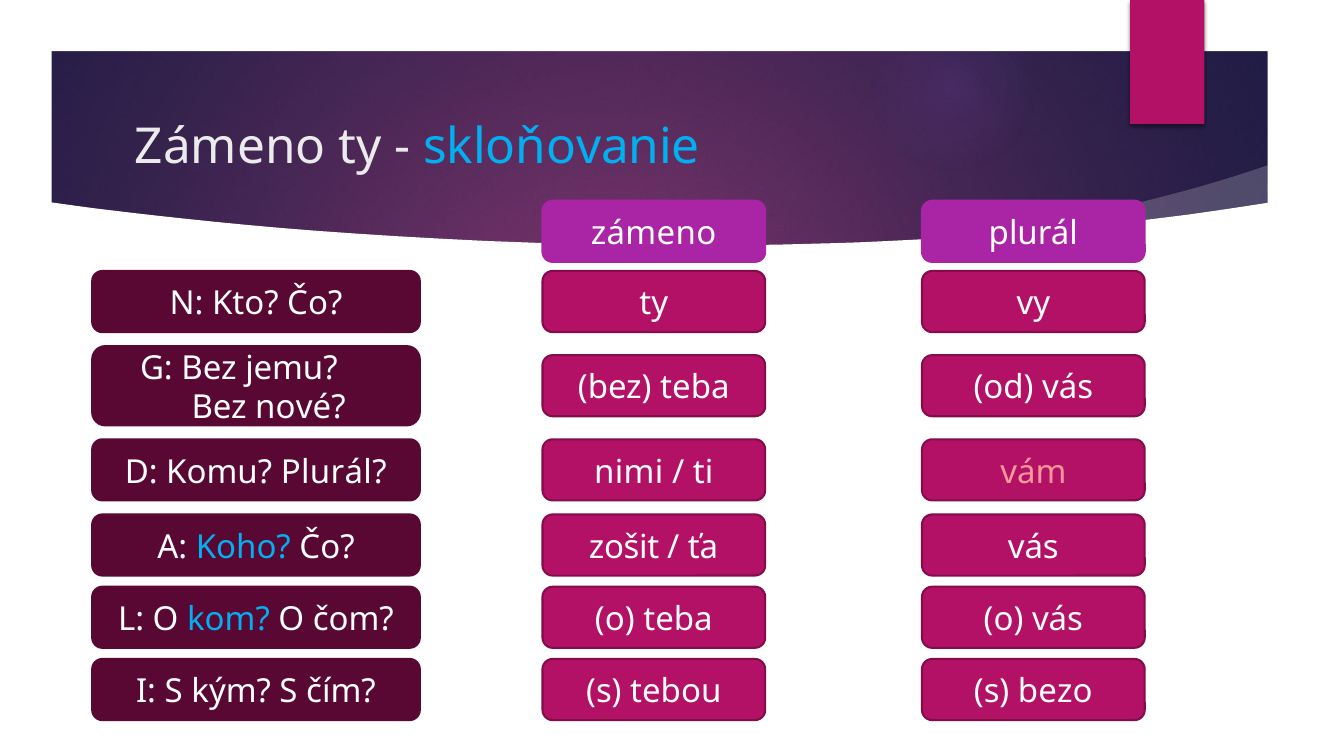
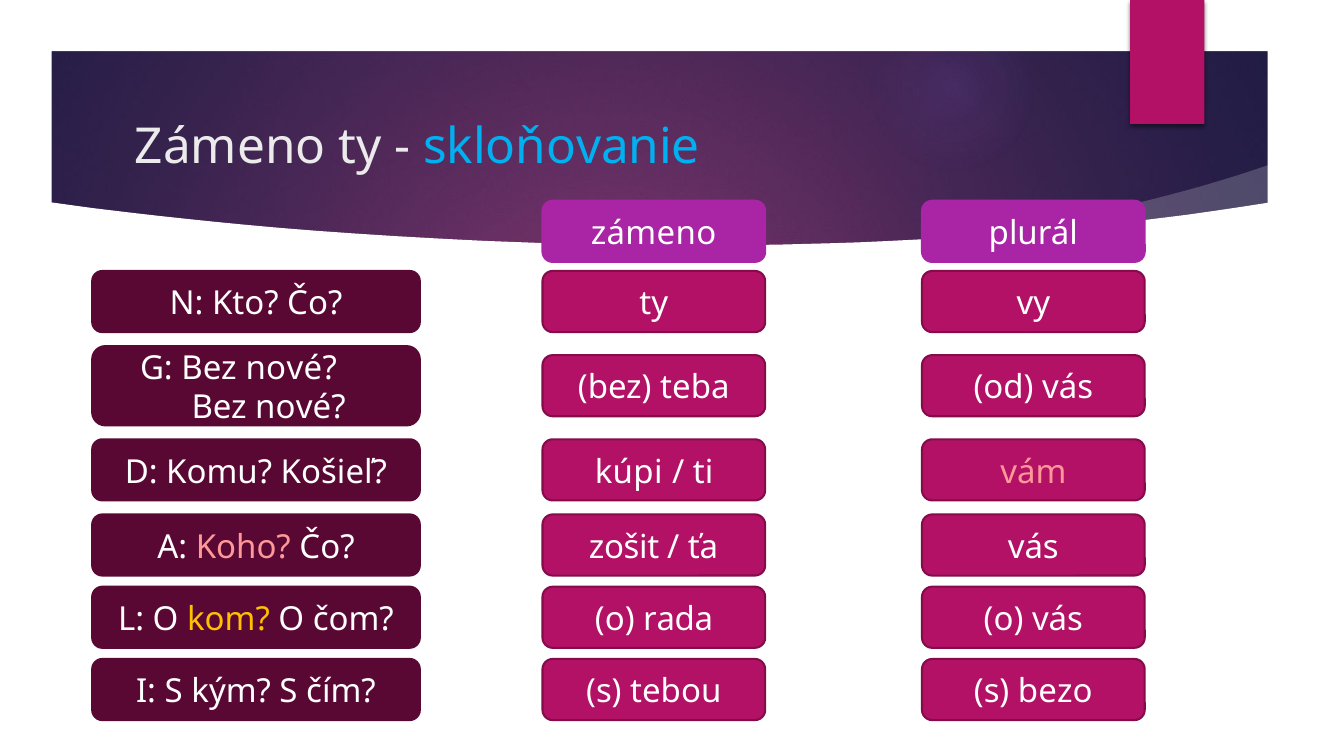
G Bez jemu: jemu -> nové (291, 368)
Komu Plurál: Plurál -> Košieľ (334, 472)
nimi: nimi -> kúpi (629, 472)
Koho colour: light blue -> pink (243, 547)
kom colour: light blue -> yellow (228, 619)
o teba: teba -> rada (678, 619)
